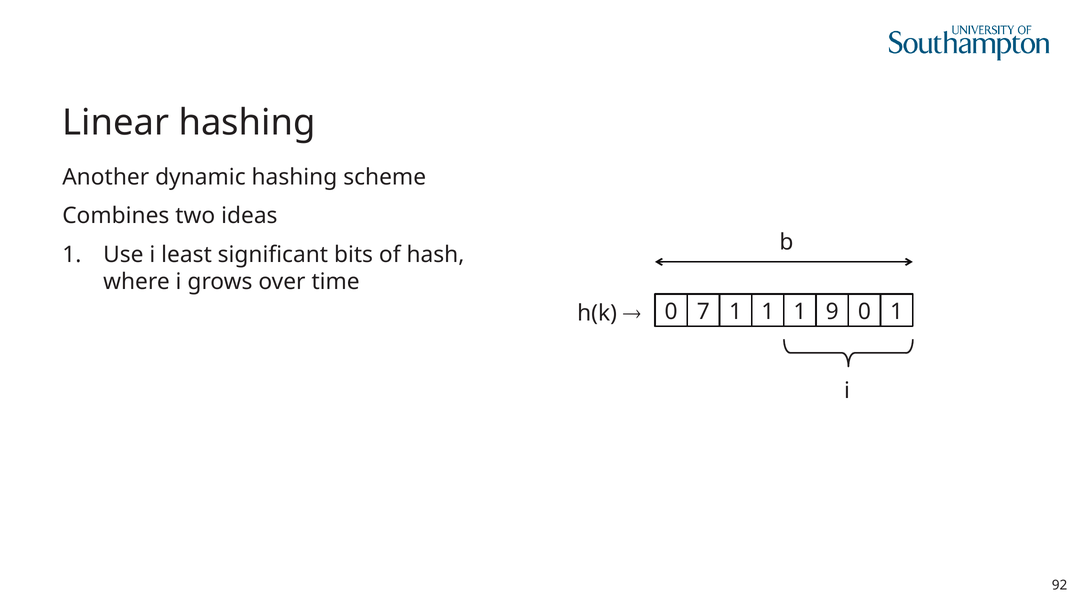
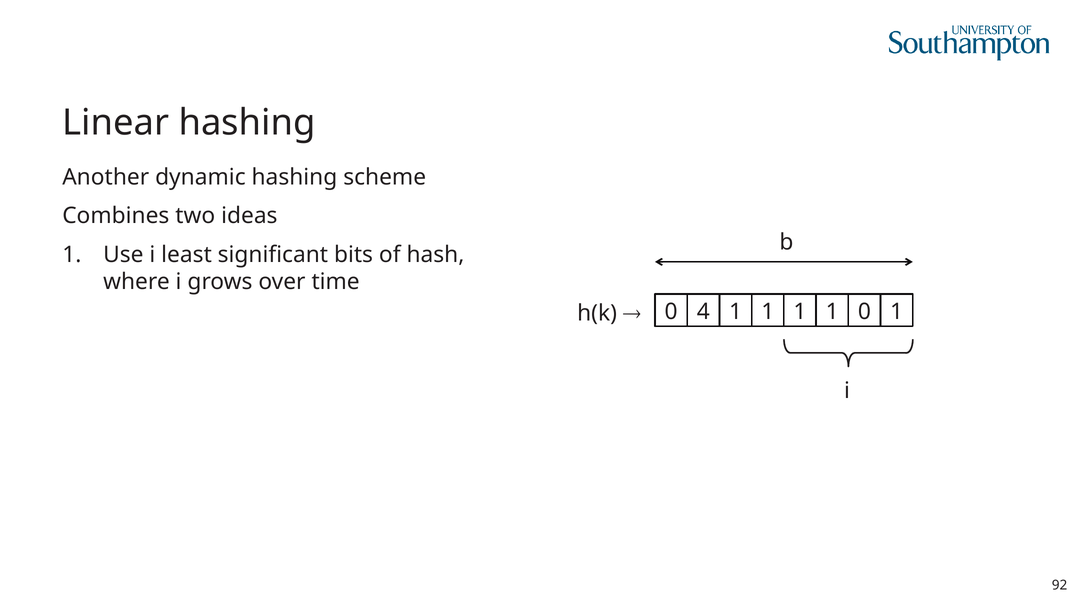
7: 7 -> 4 (703, 312)
9: 9 -> 1 (832, 312)
